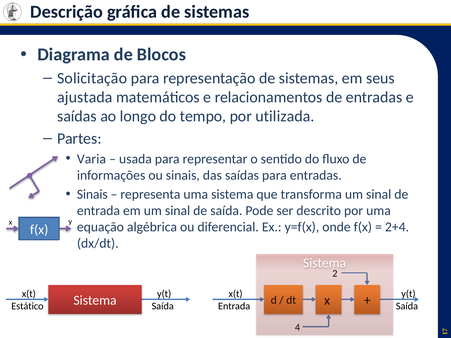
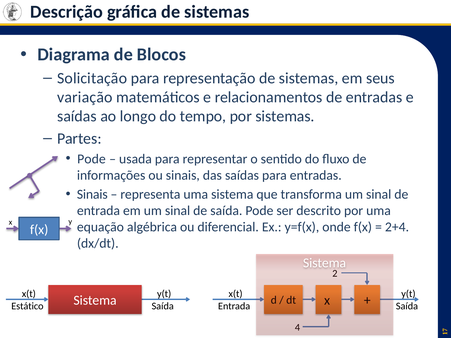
ajustada: ajustada -> variação (85, 97)
por utilizada: utilizada -> sistemas (285, 116)
Varia: Varia -> Pode (91, 159)
